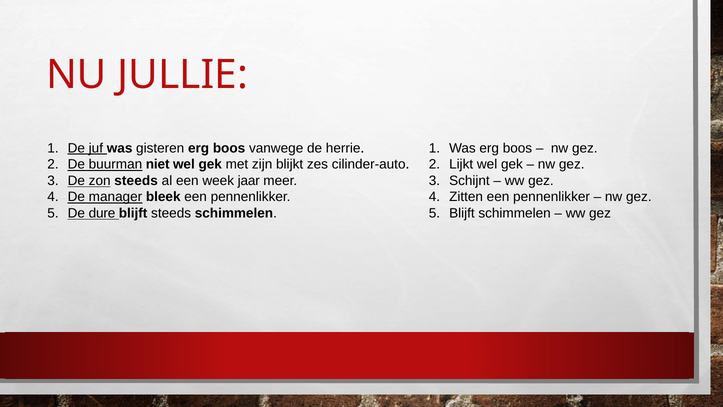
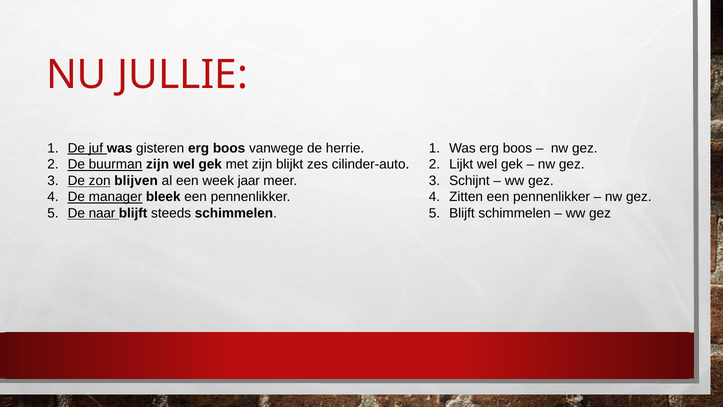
buurman niet: niet -> zijn (158, 164)
zon steeds: steeds -> blijven (136, 181)
dure: dure -> naar (102, 213)
